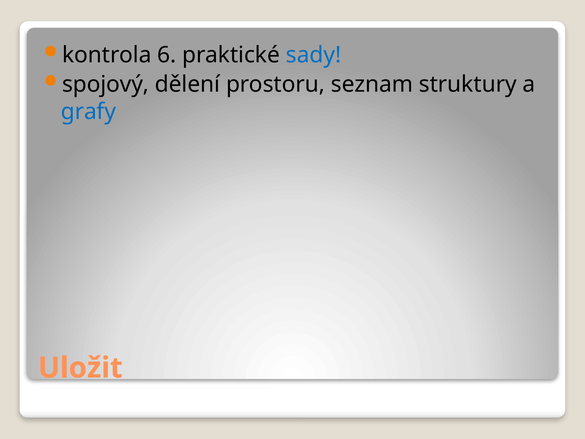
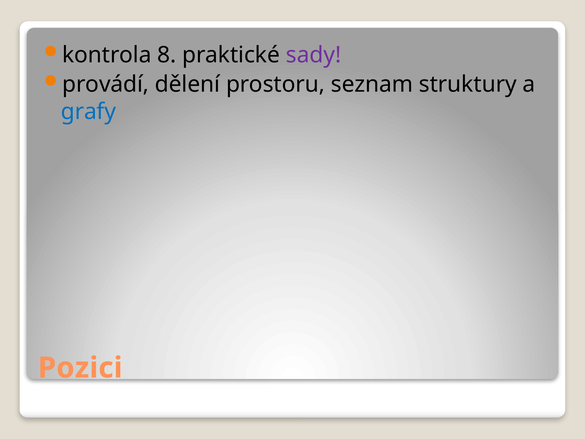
6: 6 -> 8 (167, 55)
sady colour: blue -> purple (314, 55)
spojový: spojový -> provádí (106, 84)
Uložit: Uložit -> Pozici (80, 368)
